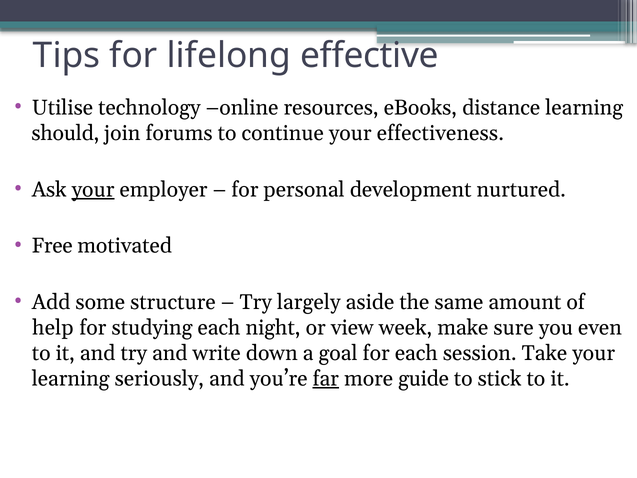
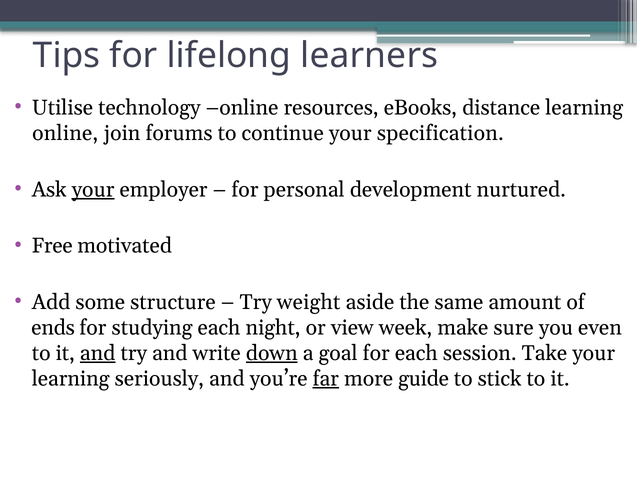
effective: effective -> learners (369, 56)
should: should -> online (65, 133)
effectiveness: effectiveness -> specification (440, 133)
largely: largely -> weight (309, 302)
help: help -> ends (53, 327)
and underline: none -> present (98, 353)
down underline: none -> present (272, 353)
